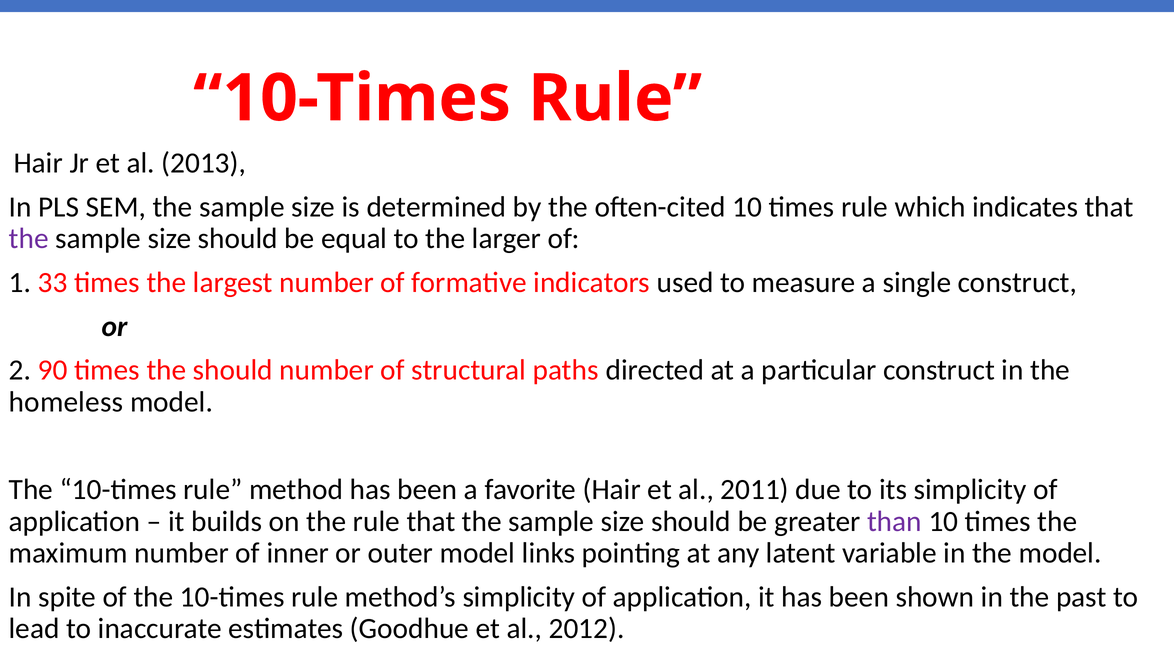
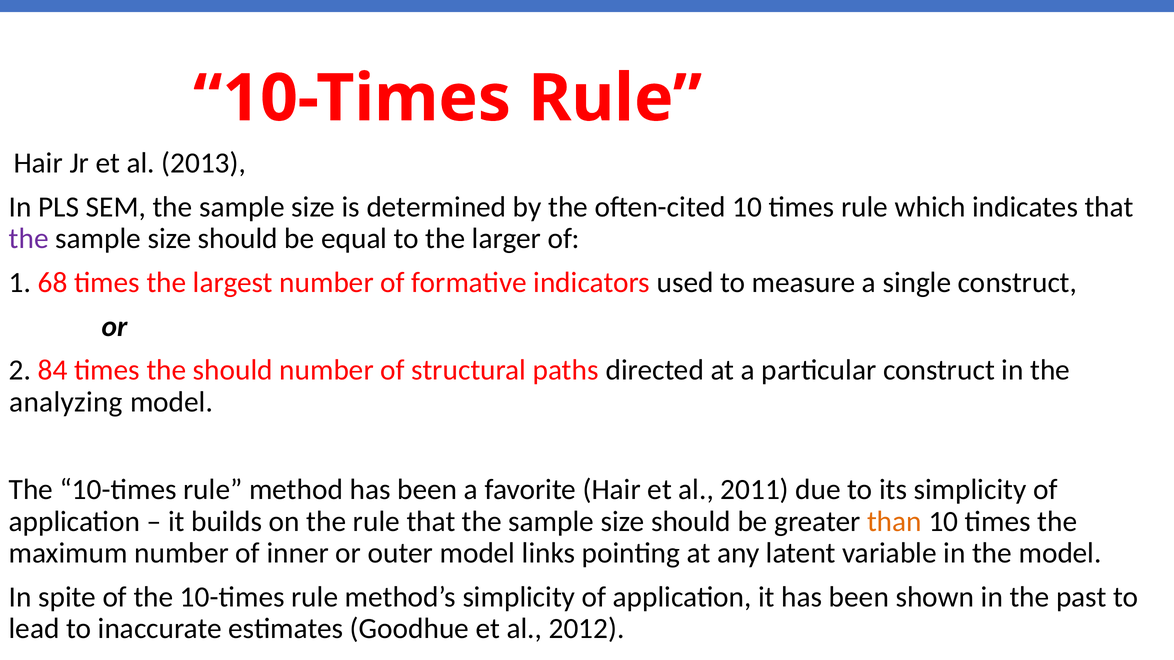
33: 33 -> 68 (53, 283)
90: 90 -> 84 (53, 370)
homeless: homeless -> analyzing (66, 402)
than colour: purple -> orange (895, 522)
